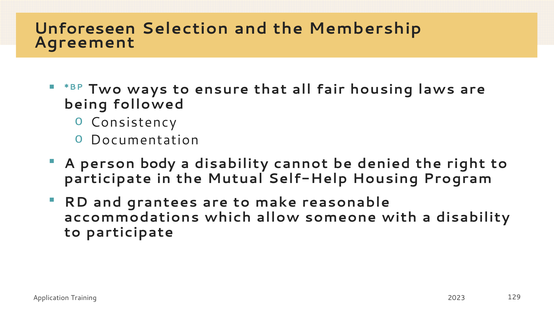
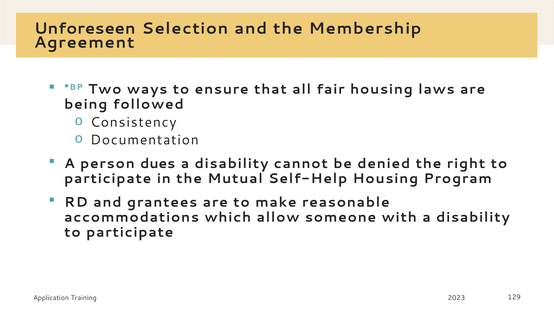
body: body -> dues (158, 163)
